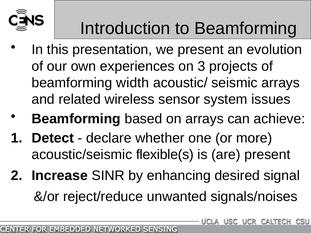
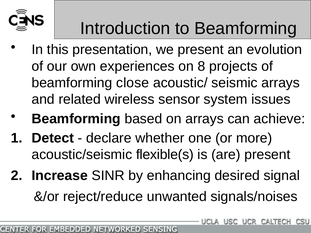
3: 3 -> 8 (201, 66)
width: width -> close (133, 83)
